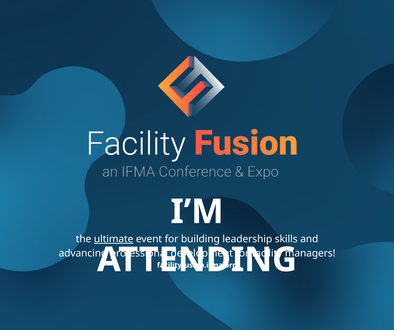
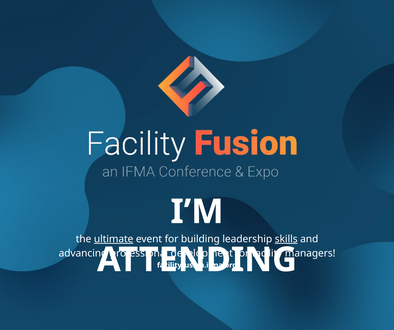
skills underline: none -> present (286, 239)
